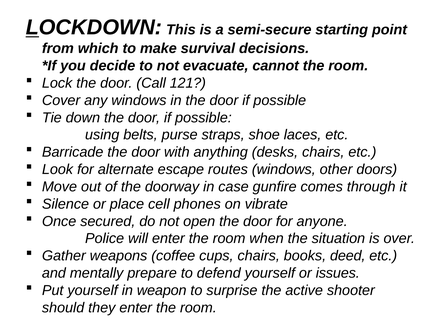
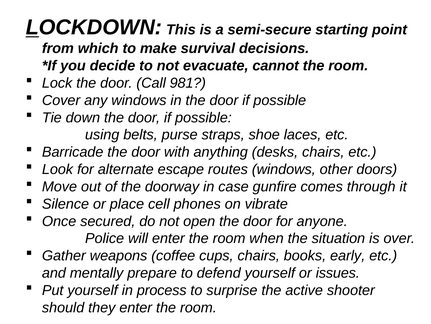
121: 121 -> 981 (188, 83)
deed: deed -> early (348, 255)
weapon: weapon -> process (162, 290)
